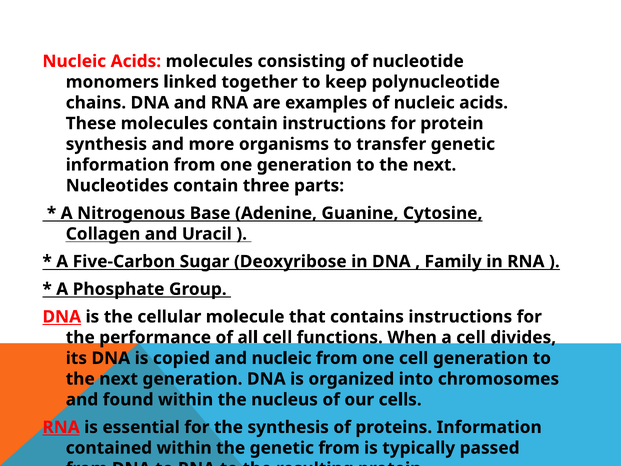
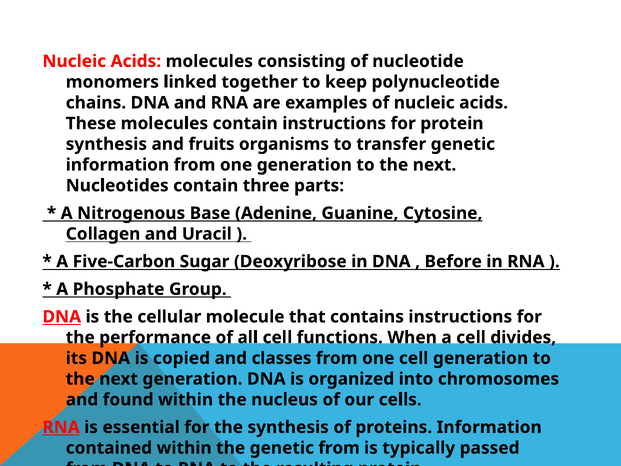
more: more -> fruits (212, 144)
Family: Family -> Before (453, 261)
and nucleic: nucleic -> classes (282, 358)
